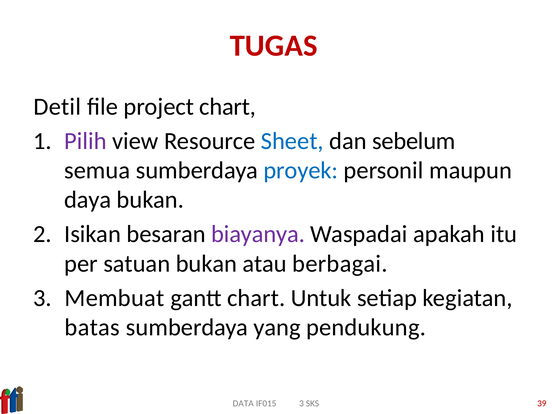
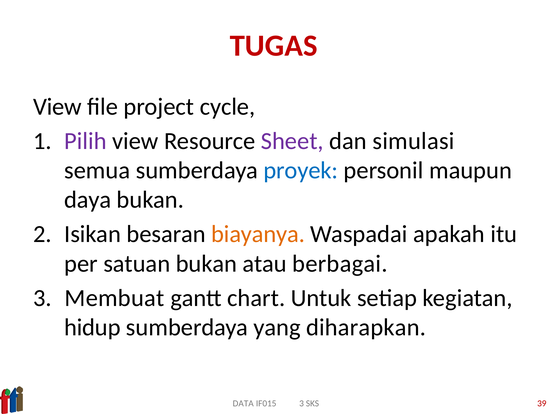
Detil: Detil -> View (57, 107)
project chart: chart -> cycle (227, 107)
Sheet colour: blue -> purple (292, 141)
sebelum: sebelum -> simulasi (414, 141)
biayanya colour: purple -> orange (258, 234)
batas: batas -> hidup (92, 327)
pendukung: pendukung -> diharapkan (366, 327)
